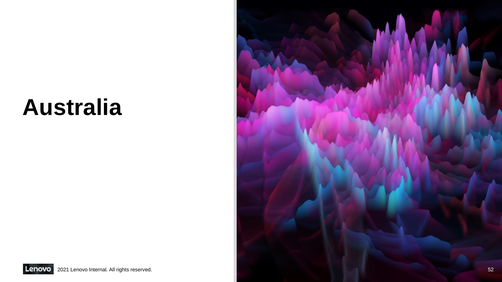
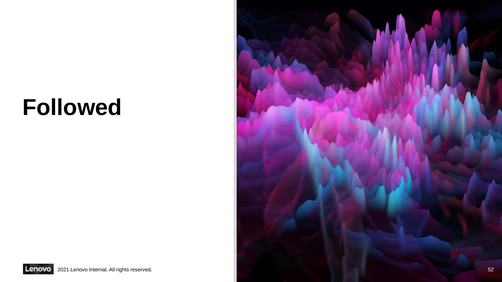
Australia: Australia -> Followed (72, 108)
